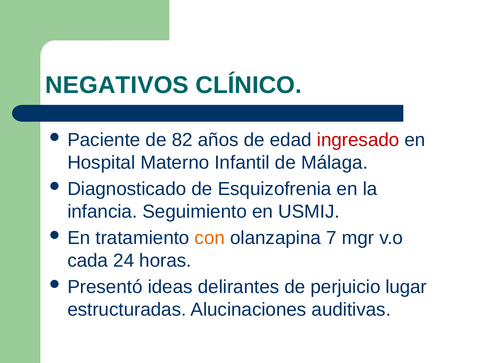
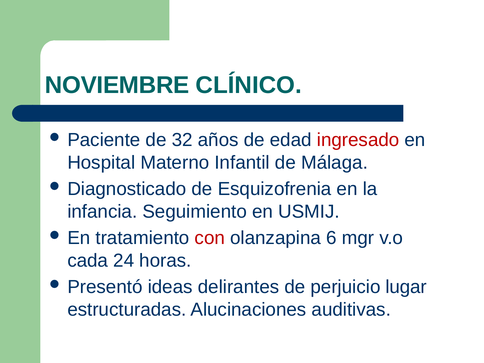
NEGATIVOS: NEGATIVOS -> NOVIEMBRE (117, 85)
82: 82 -> 32 (182, 140)
con colour: orange -> red (210, 238)
7: 7 -> 6 (331, 238)
